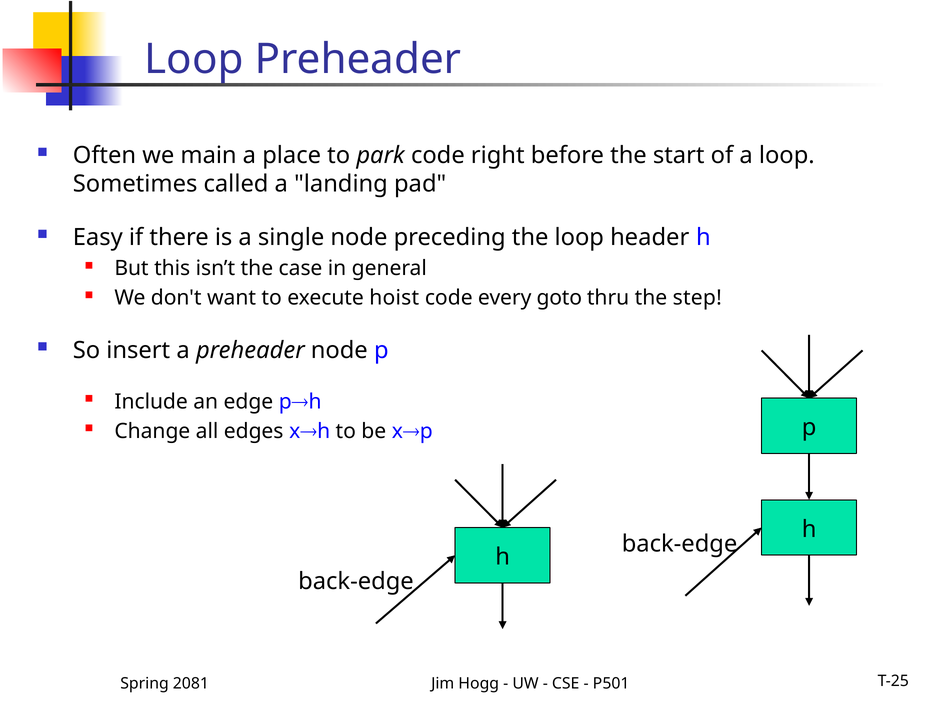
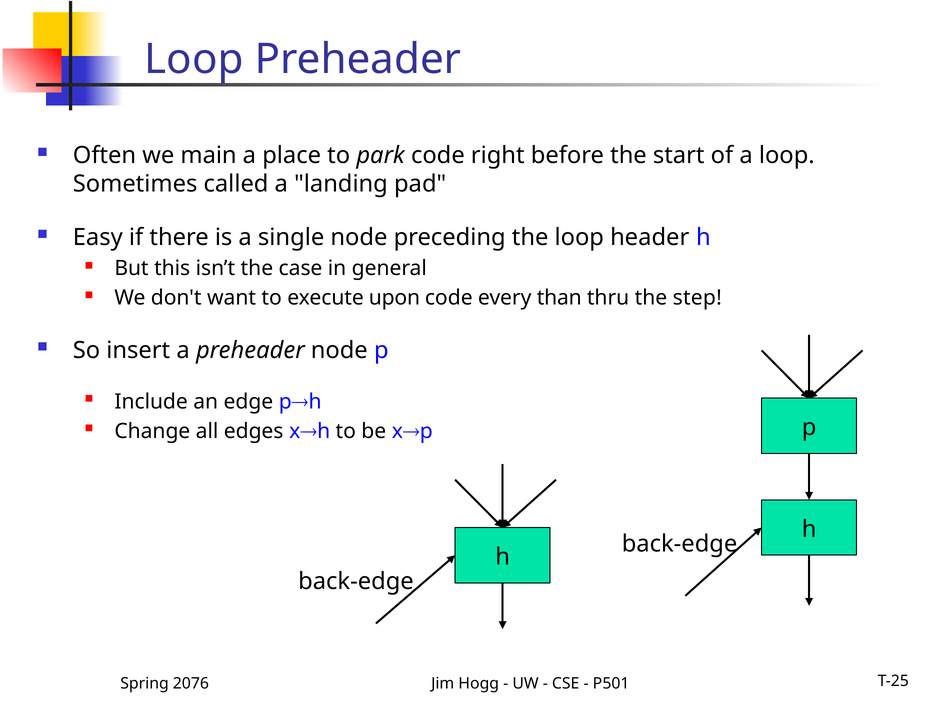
hoist: hoist -> upon (394, 298)
goto: goto -> than (559, 298)
2081: 2081 -> 2076 (191, 683)
